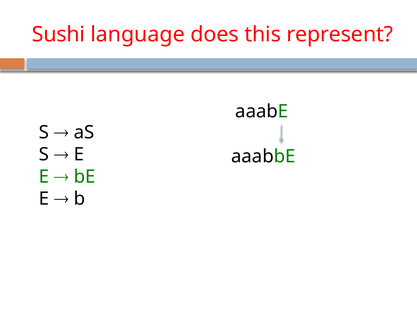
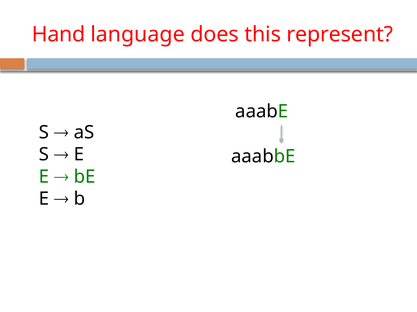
Sushi: Sushi -> Hand (59, 34)
